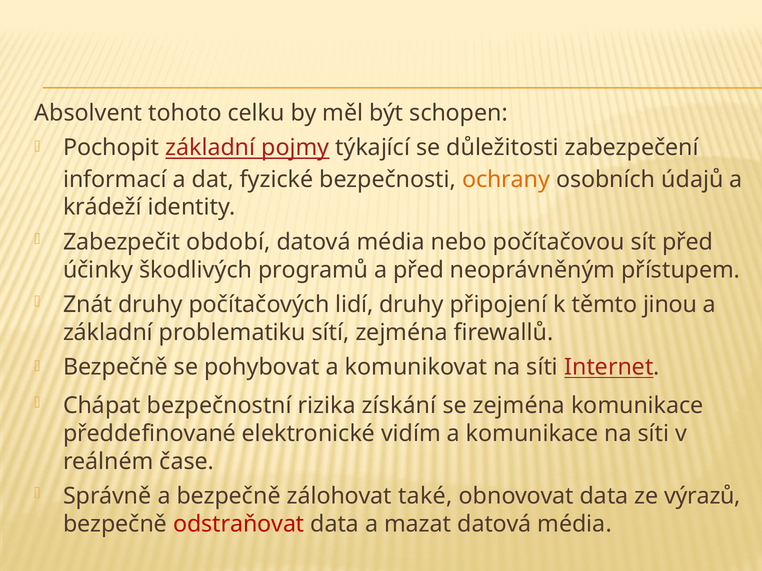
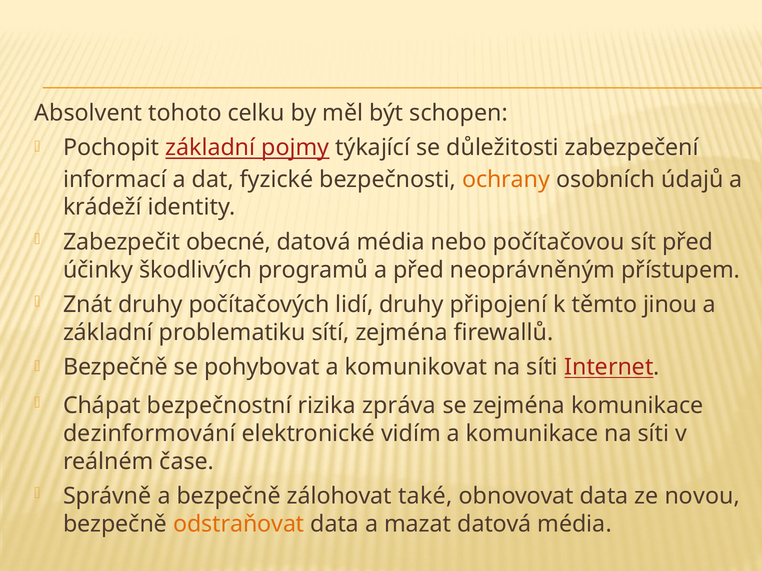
období: období -> obecné (229, 242)
získání: získání -> zpráva (399, 406)
předdefinované: předdefinované -> dezinformování (149, 434)
výrazů: výrazů -> novou (702, 497)
odstraňovat colour: red -> orange (239, 524)
